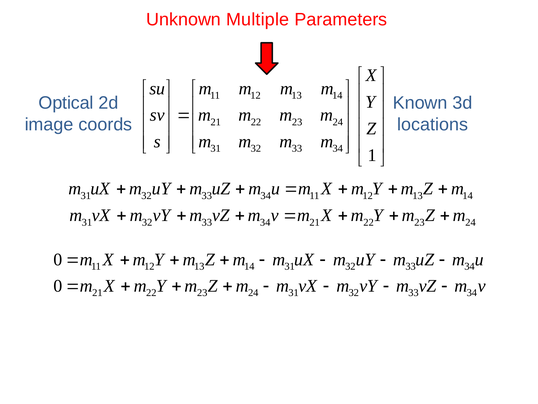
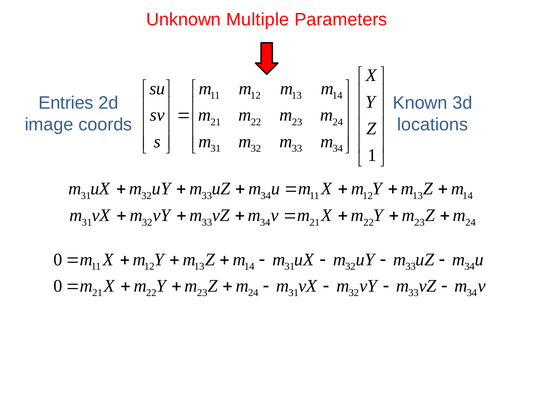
Optical: Optical -> Entries (66, 103)
